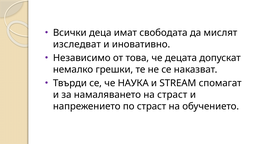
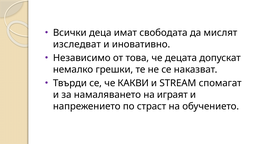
НАУКА: НАУКА -> КАКВИ (133, 83)
на страст: страст -> играят (172, 95)
